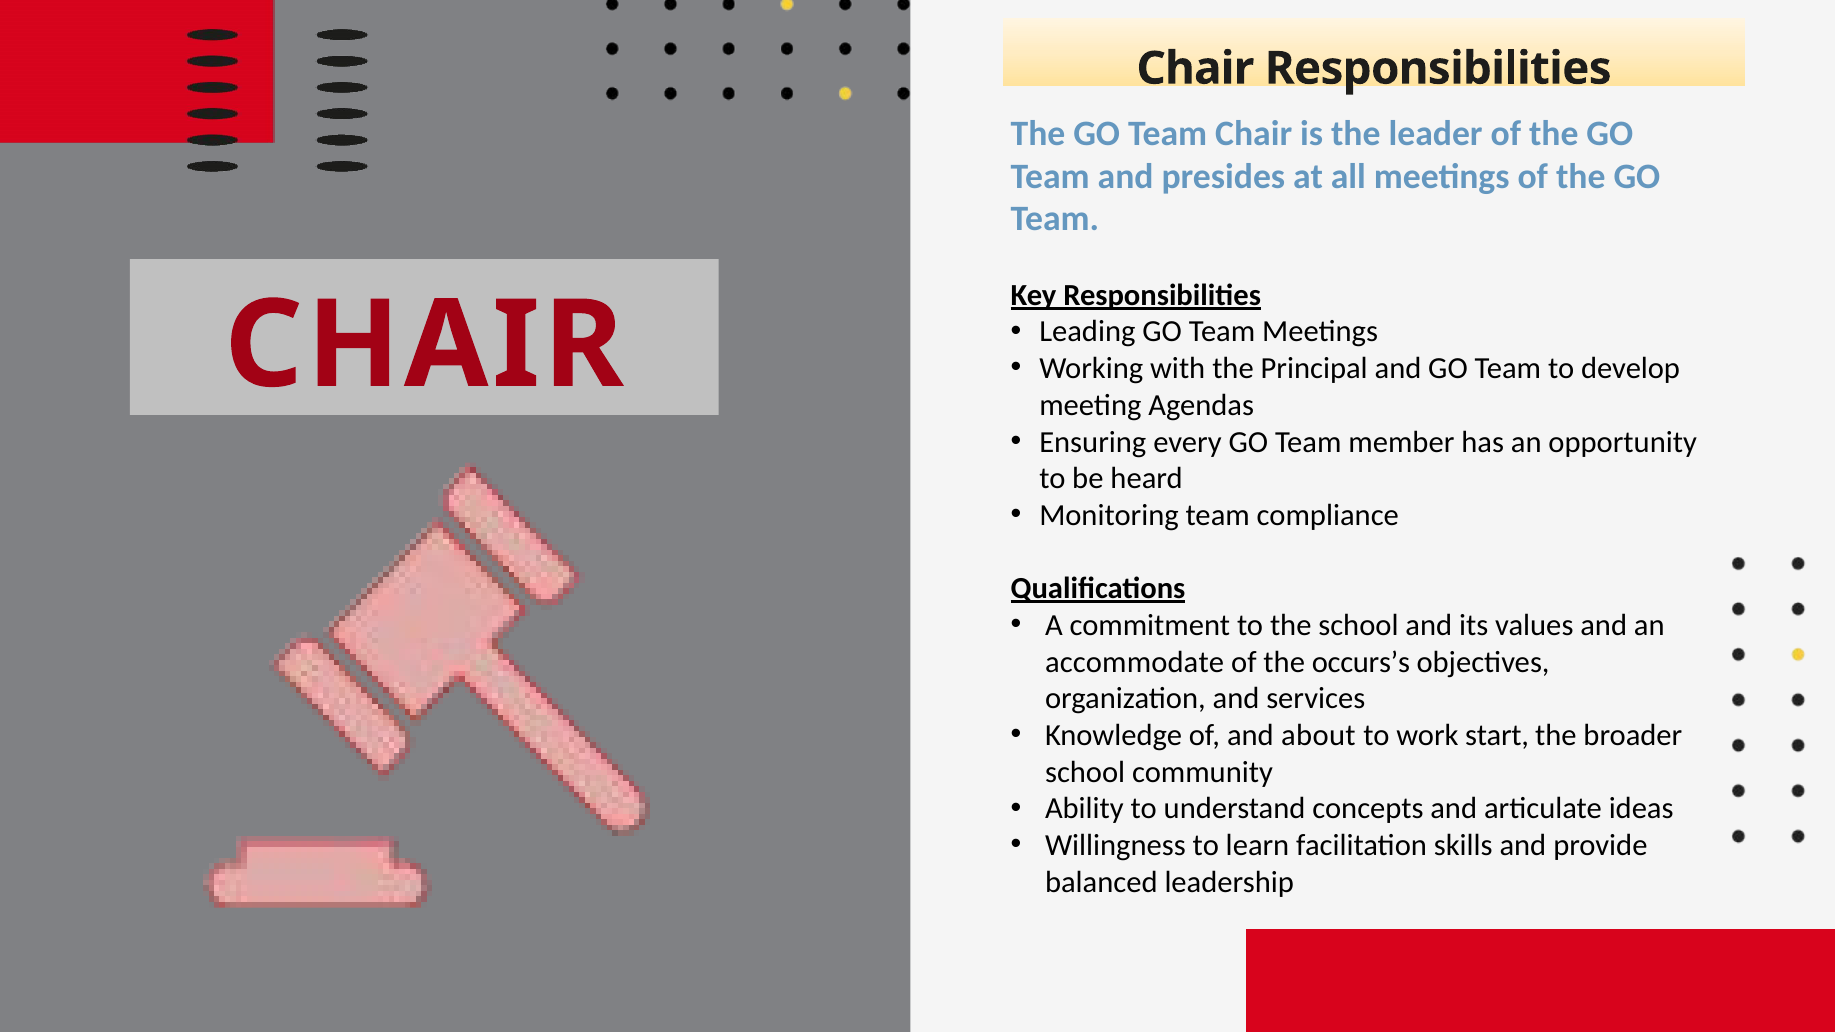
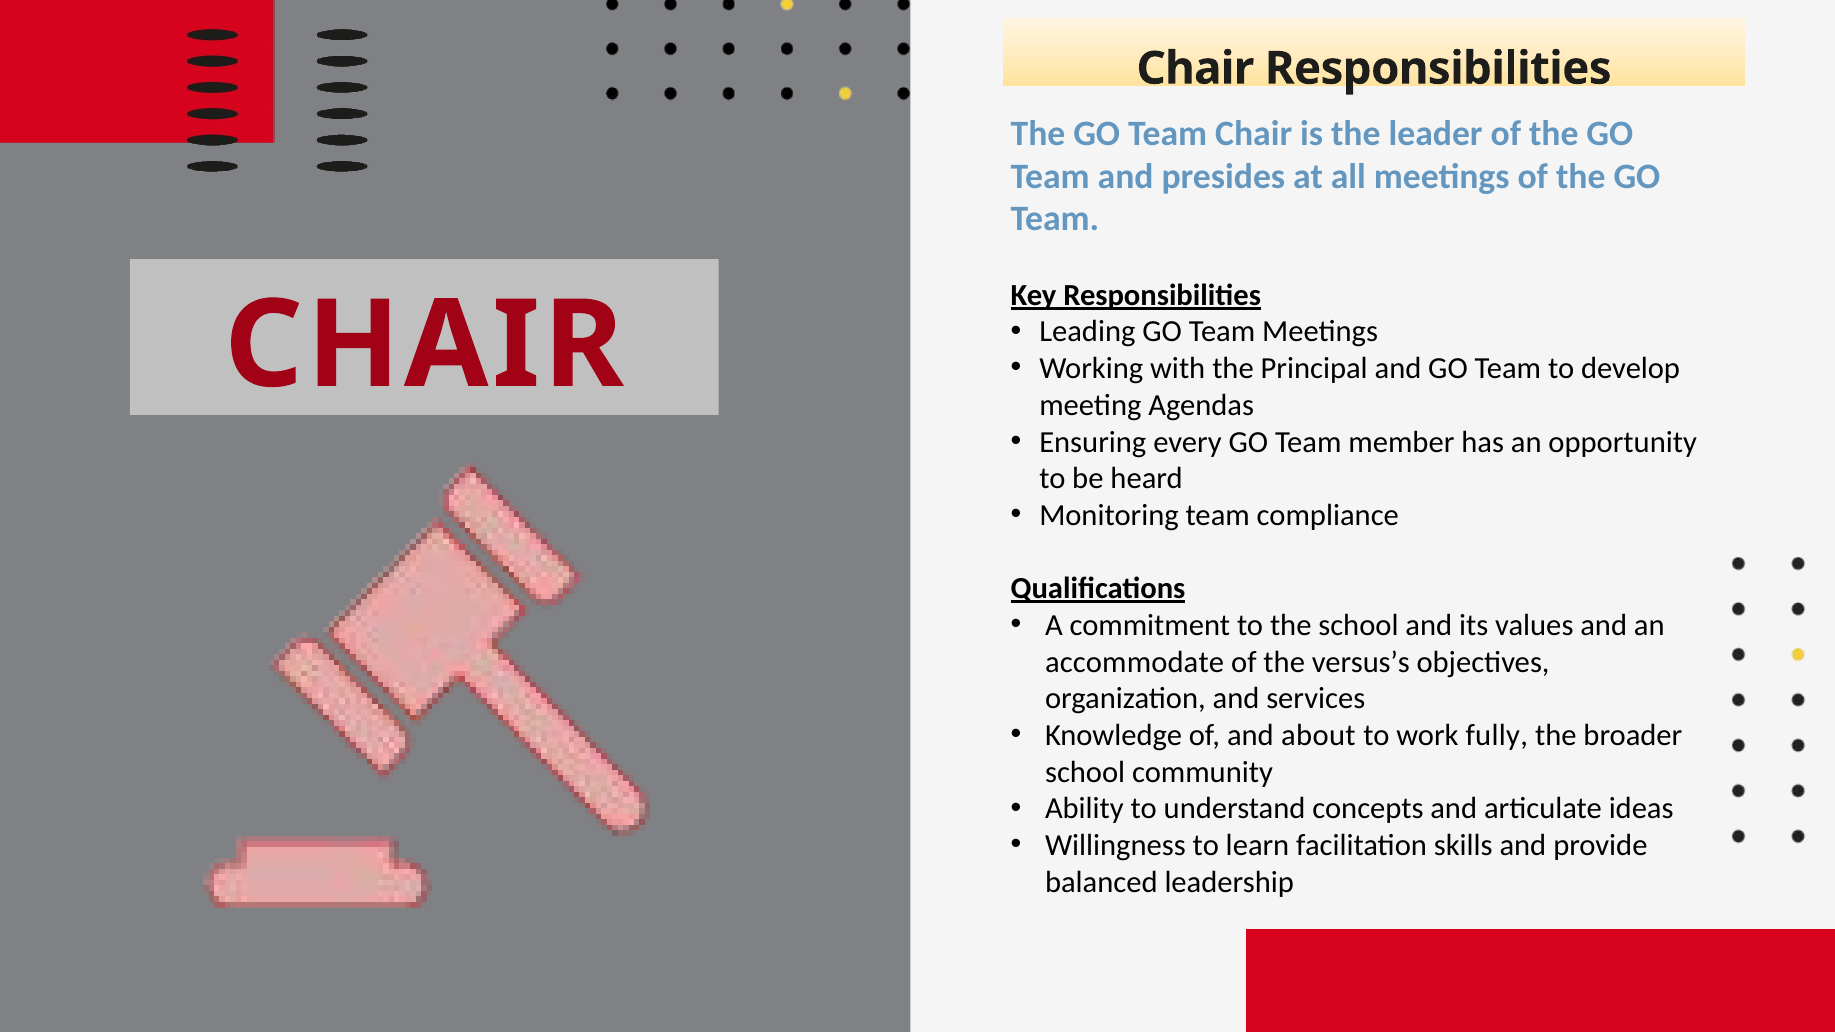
occurs’s: occurs’s -> versus’s (1361, 662)
start: start -> fully (1497, 736)
